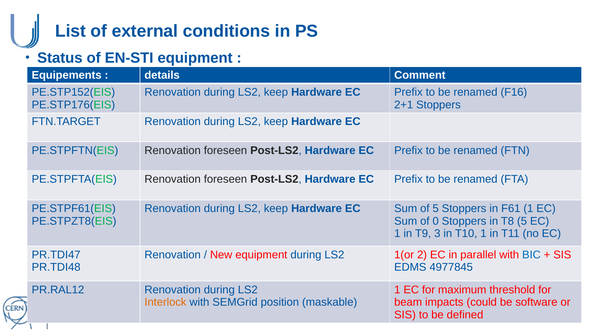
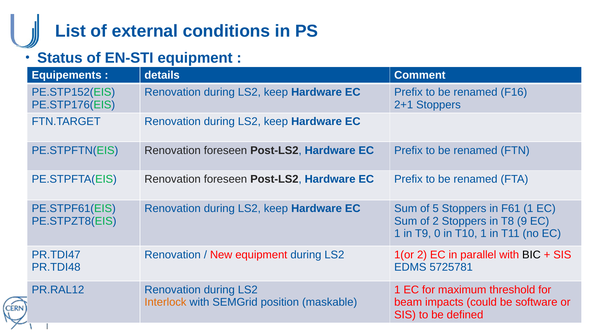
of 0: 0 -> 2 (436, 221)
T8 5: 5 -> 9 (522, 221)
3: 3 -> 0 (437, 234)
BIC colour: blue -> black (531, 255)
4977845: 4977845 -> 5725781 (451, 267)
